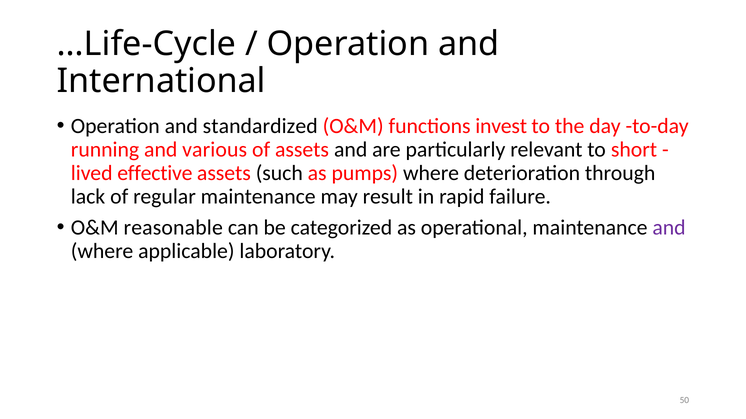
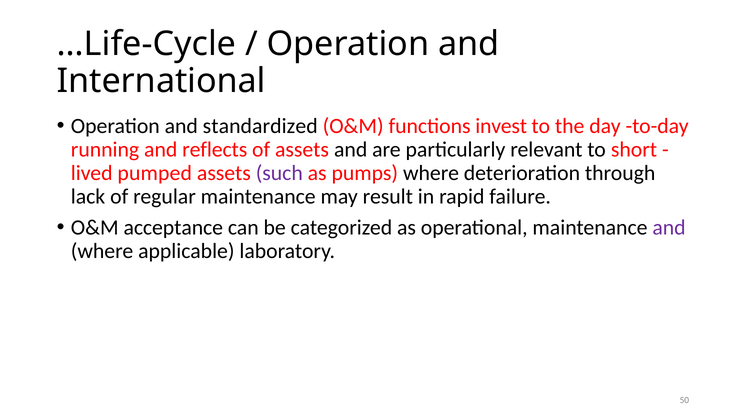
various: various -> reflects (215, 150)
effective: effective -> pumped (155, 173)
such colour: black -> purple (279, 173)
reasonable: reasonable -> acceptance (173, 228)
